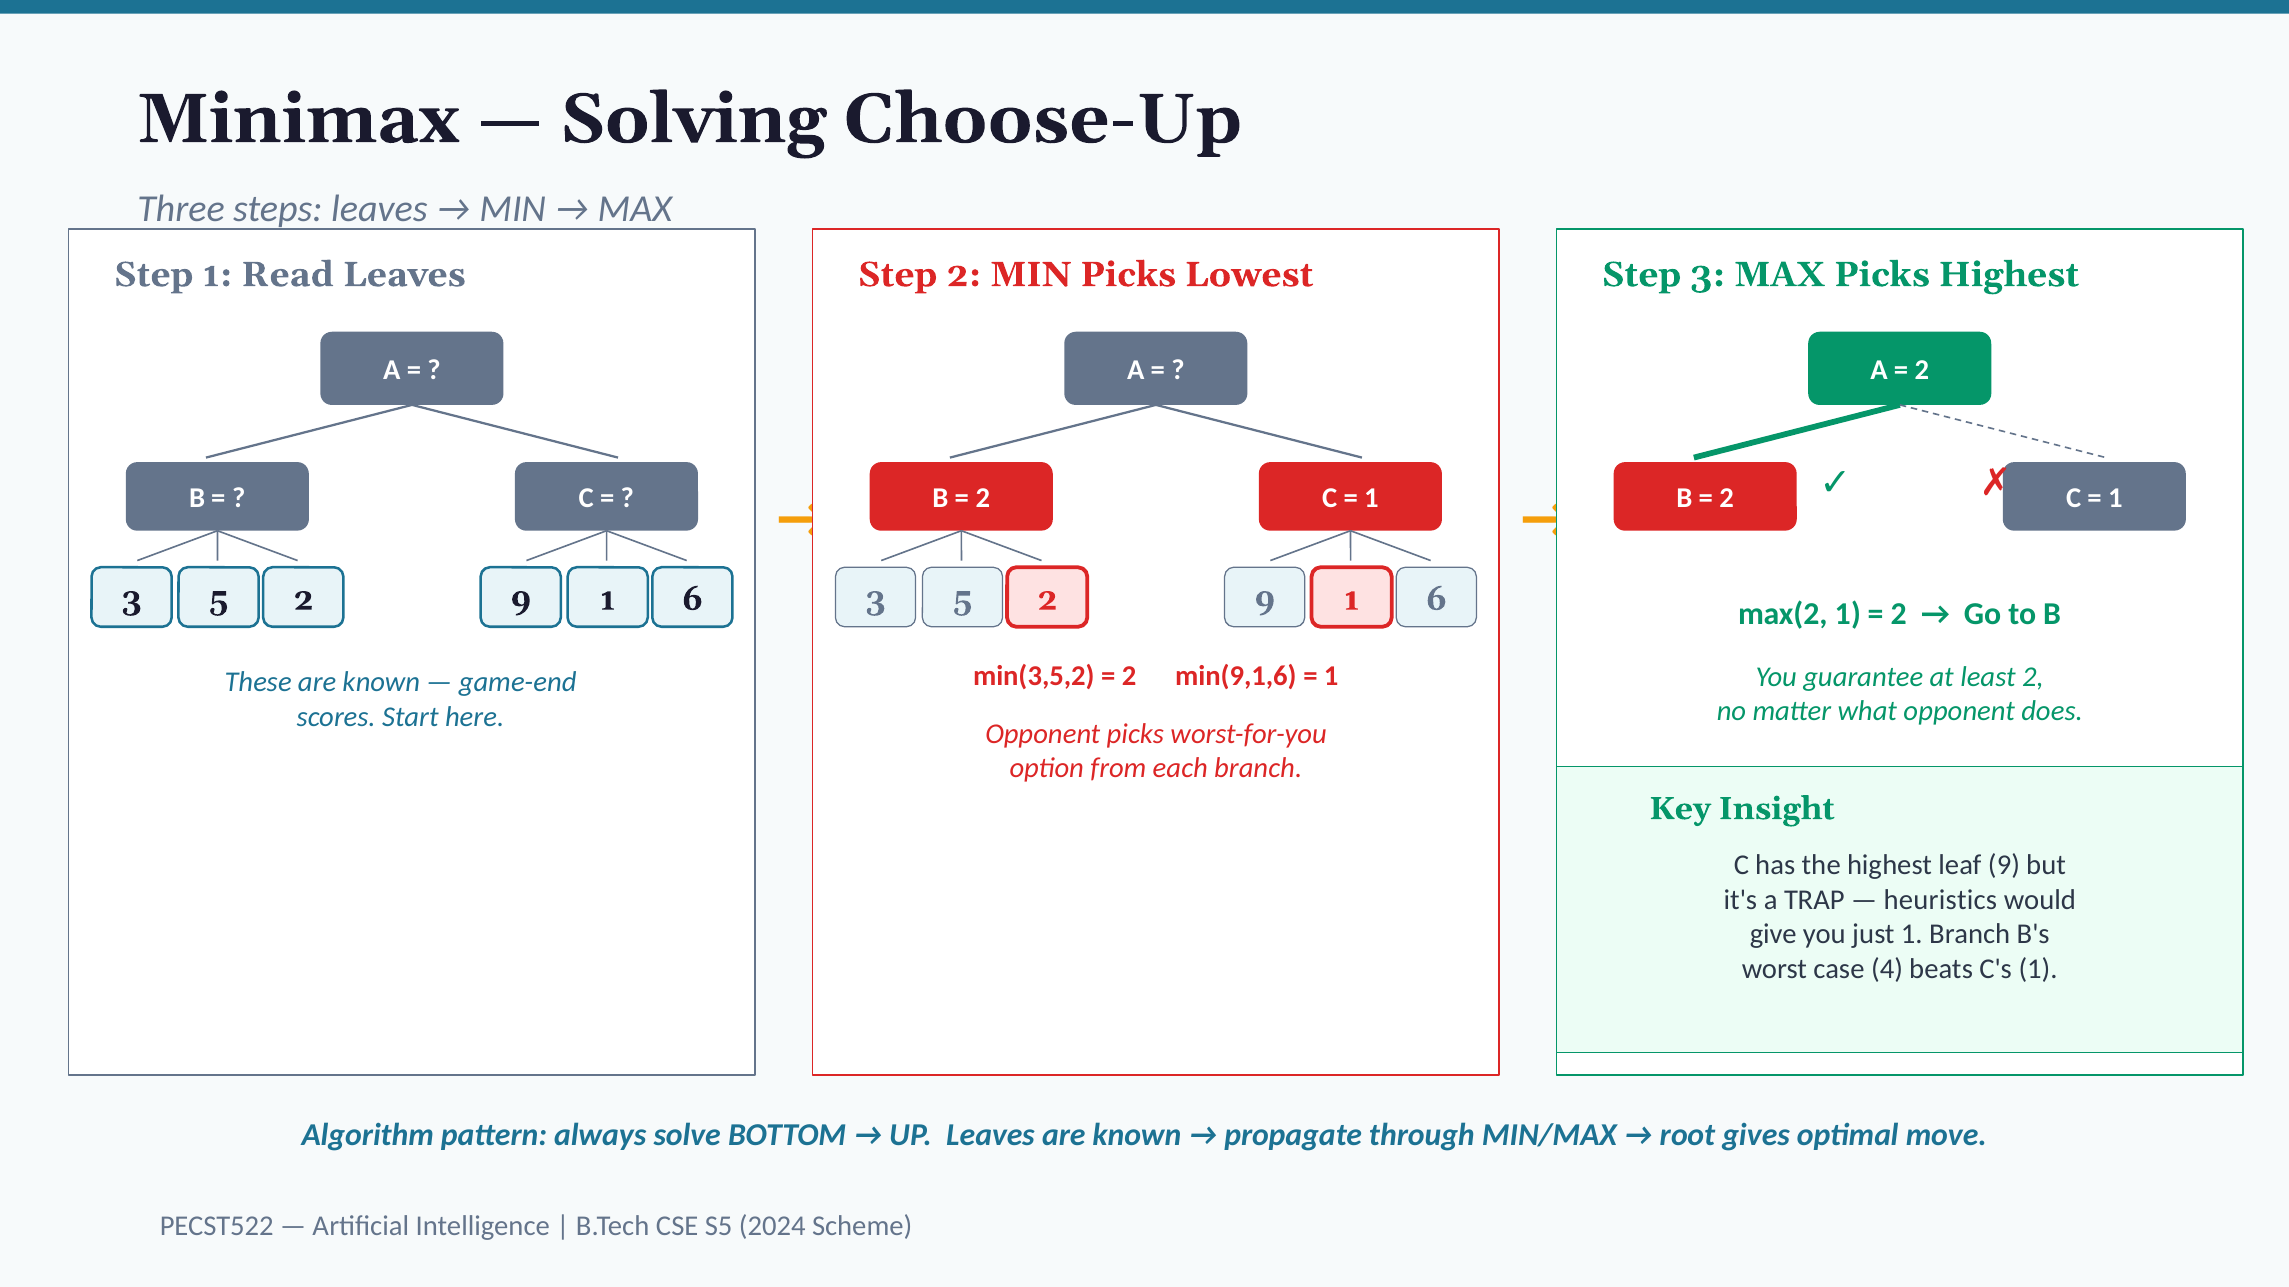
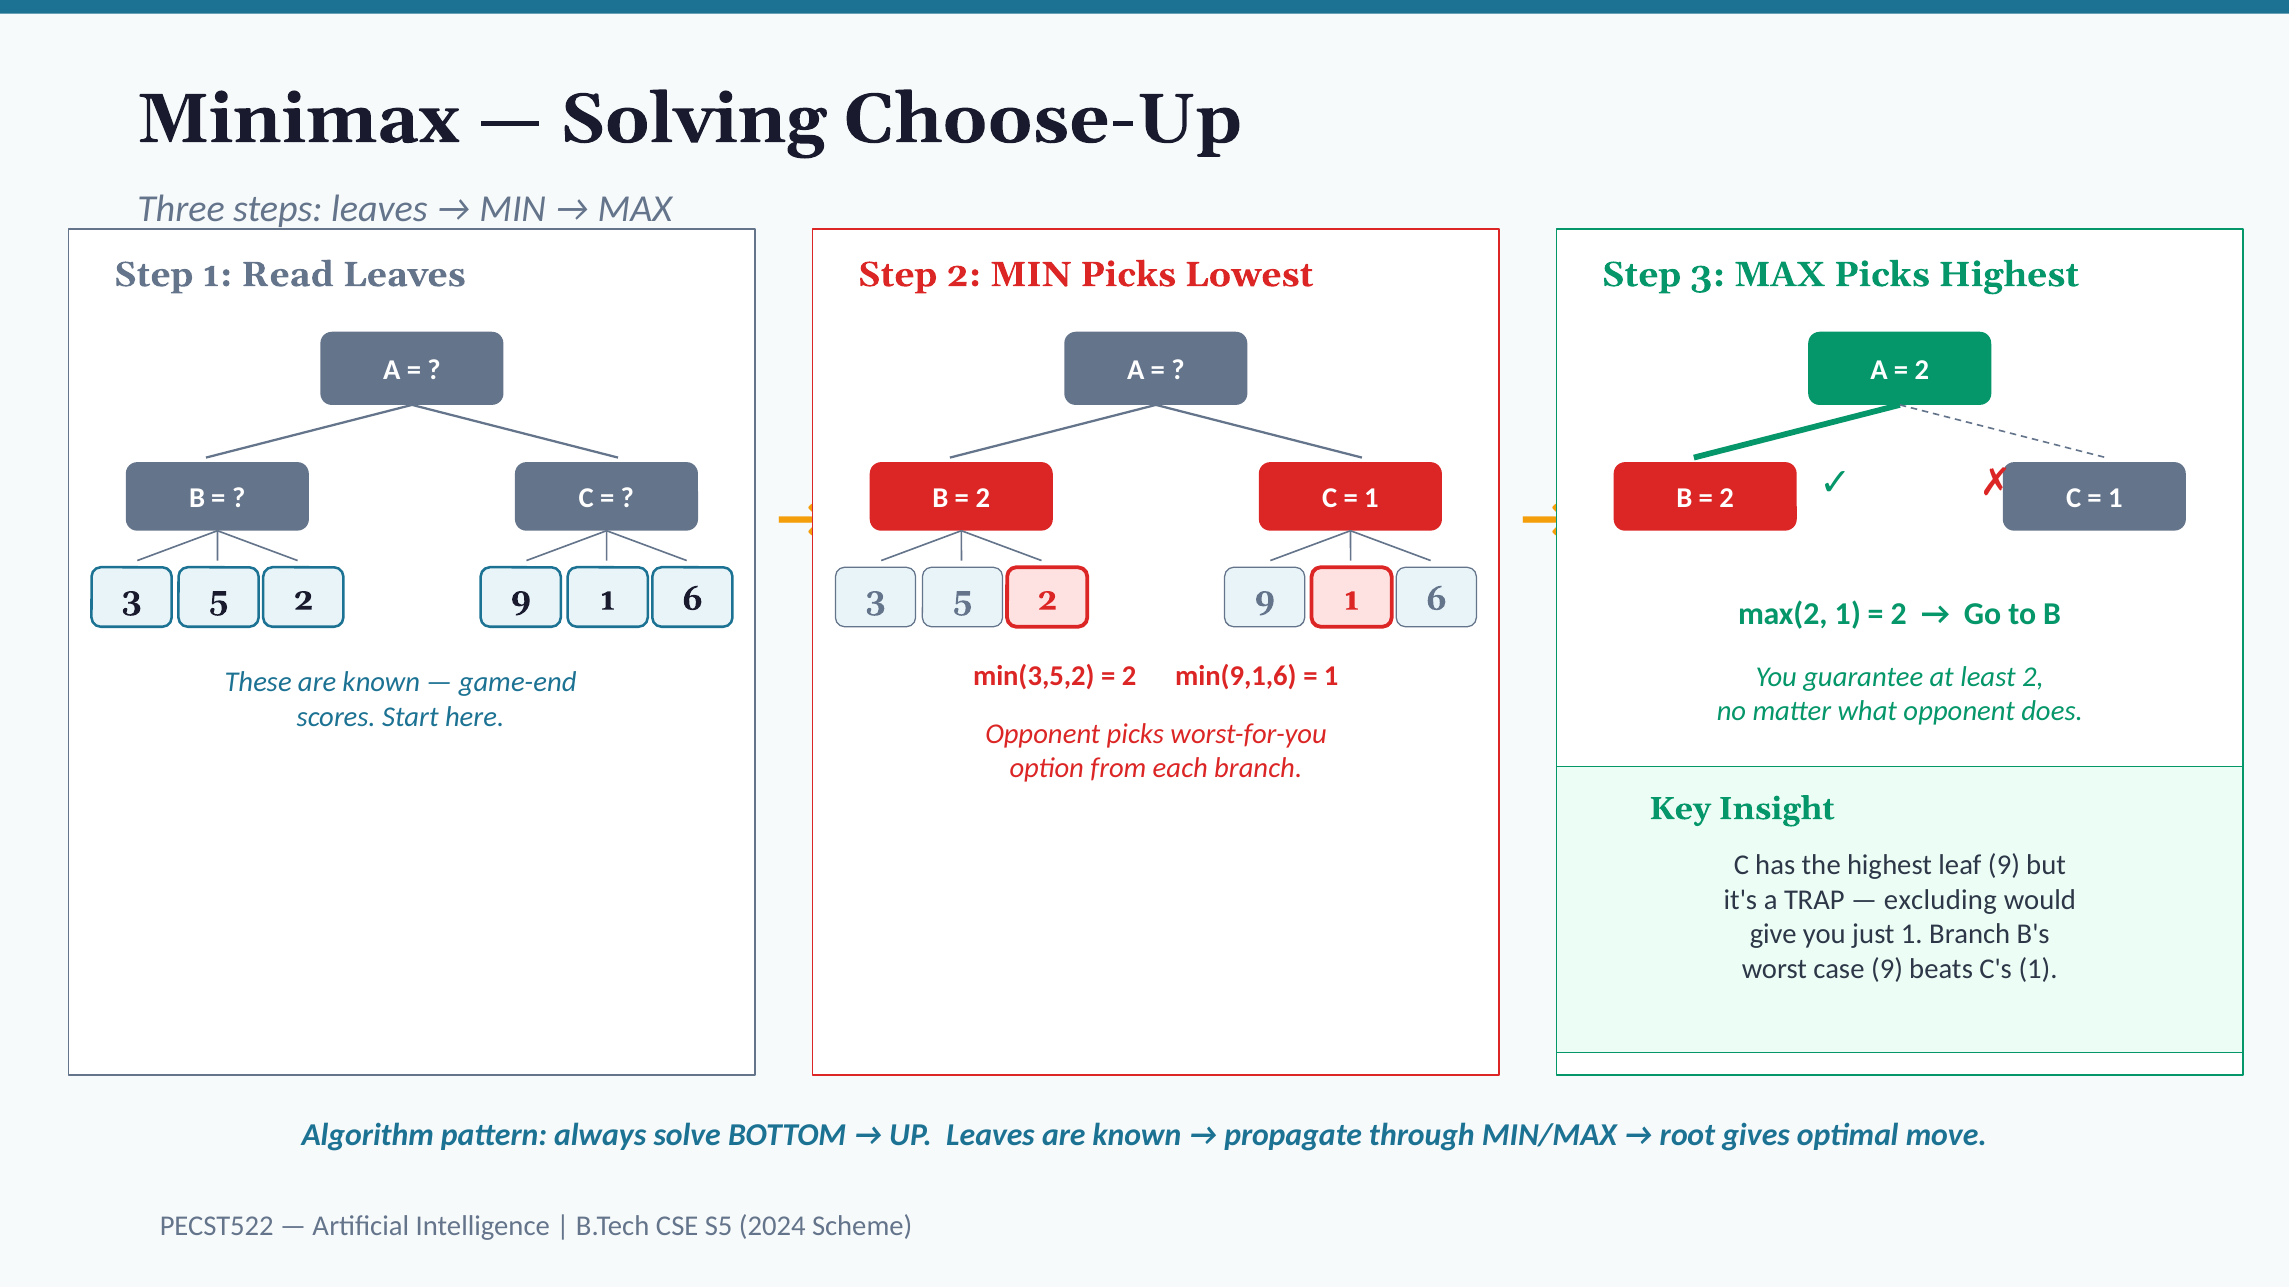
heuristics: heuristics -> excluding (1940, 900)
case 4: 4 -> 9 (1887, 969)
